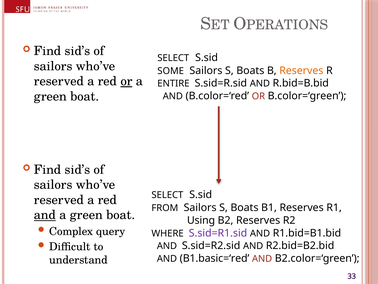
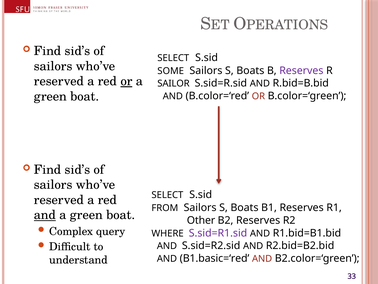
Reserves colour: orange -> purple (301, 70)
ENTIRE: ENTIRE -> SAILOR (173, 83)
Using: Using -> Other (201, 220)
